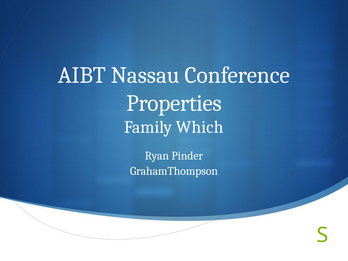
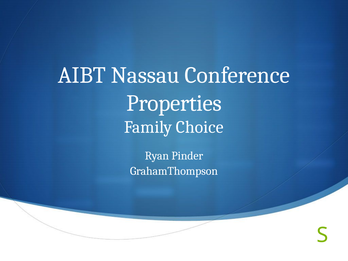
Which: Which -> Choice (200, 127)
